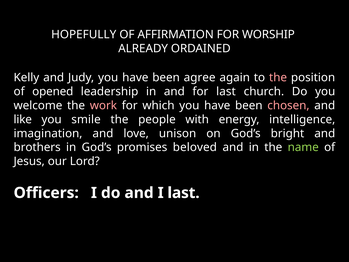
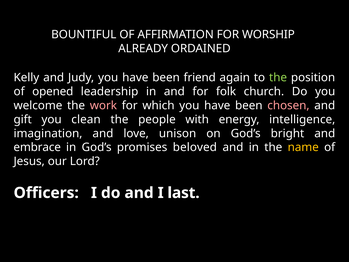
HOPEFULLY: HOPEFULLY -> BOUNTIFUL (84, 35)
agree: agree -> friend (200, 77)
the colour: pink -> light green (278, 77)
for last: last -> folk (226, 91)
like: like -> gift (23, 119)
smile: smile -> clean (86, 119)
brothers: brothers -> embrace (37, 147)
name colour: light green -> yellow (303, 147)
